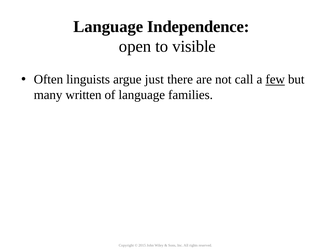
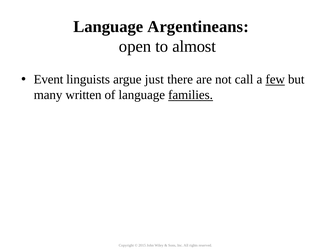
Independence: Independence -> Argentineans (198, 27)
visible: visible -> almost (194, 46)
Often: Often -> Event (48, 79)
families underline: none -> present (191, 95)
